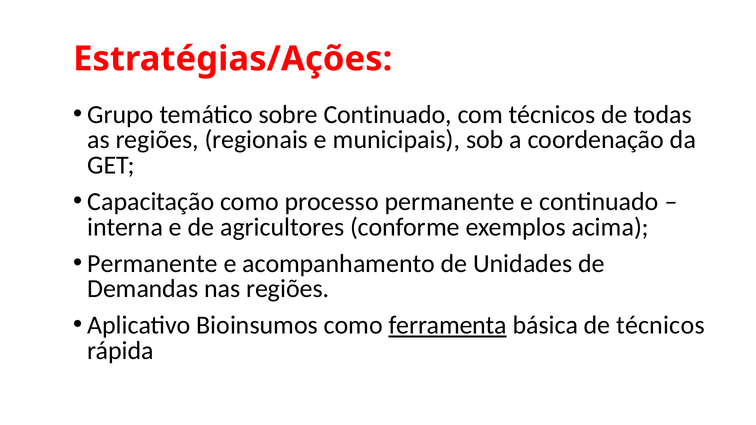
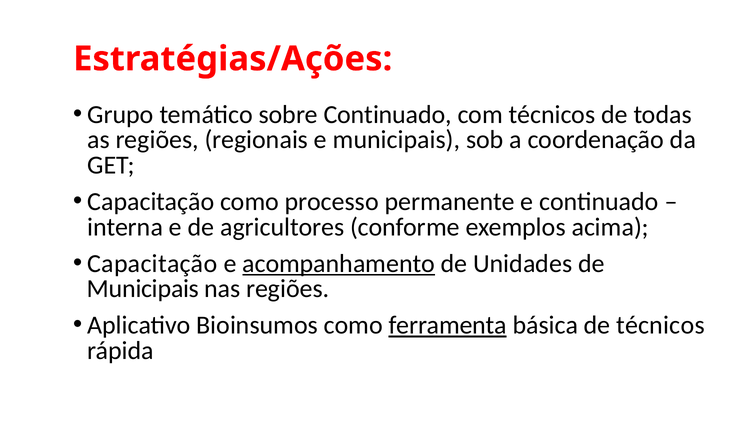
Permanente: Permanente -> Capacitação (152, 264)
acompanhamento underline: none -> present (339, 264)
Demandas: Demandas -> Municipais (143, 289)
